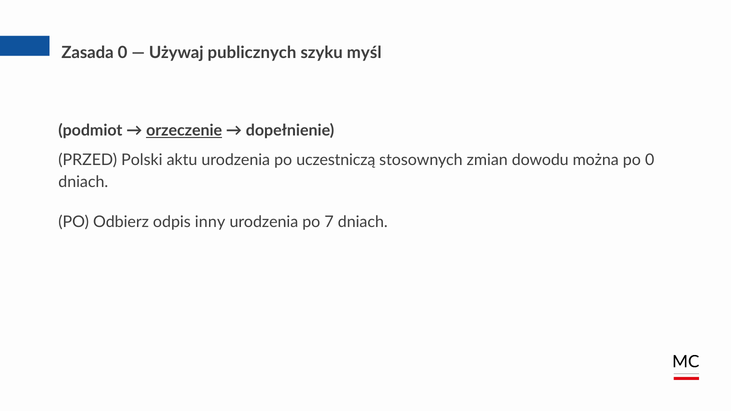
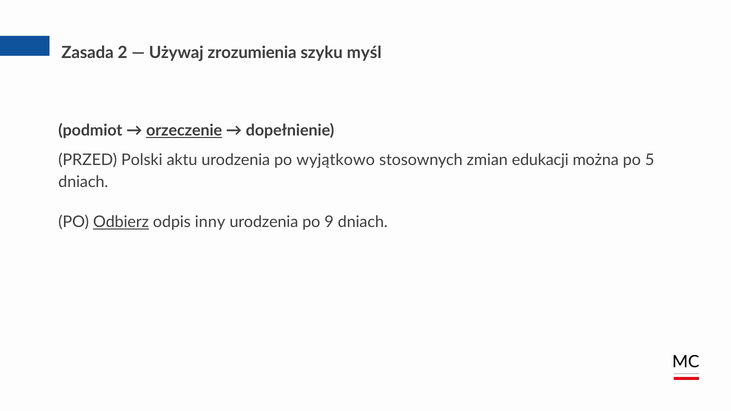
Zasada 0: 0 -> 2 (123, 53)
publicznych: publicznych -> zrozumienia (252, 53)
uczestniczą: uczestniczą -> wyjątkowo (336, 160)
dowodu: dowodu -> edukacji (540, 160)
po 0: 0 -> 5 (650, 160)
Odbierz underline: none -> present (121, 222)
7: 7 -> 9 (329, 222)
